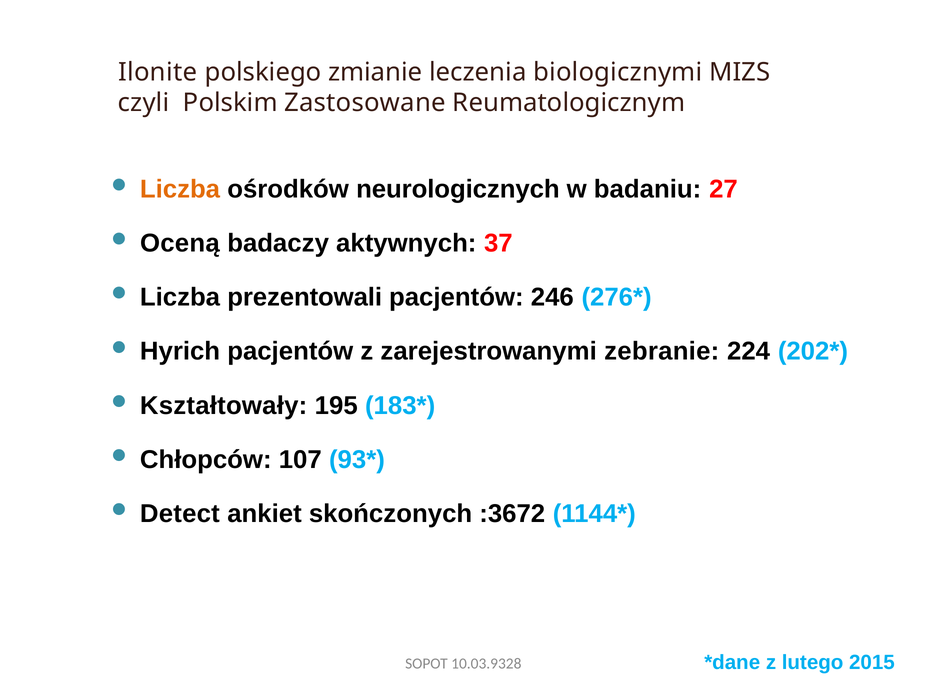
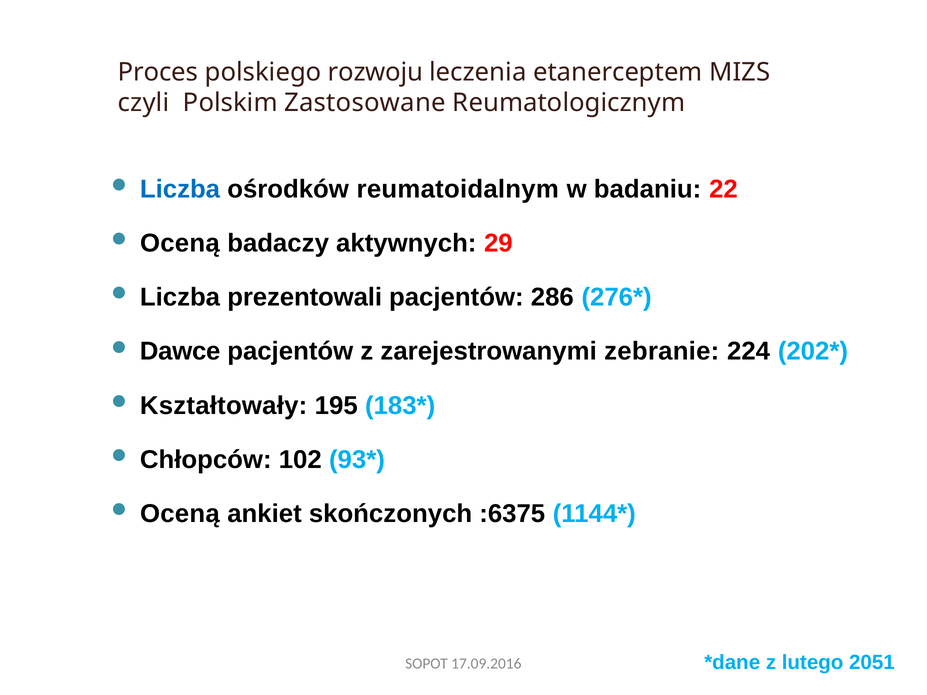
Ilonite: Ilonite -> Proces (158, 72)
zmianie: zmianie -> rozwoju (375, 72)
biologicznymi: biologicznymi -> etanerceptem (618, 72)
Liczba colour: orange -> blue (180, 189)
neurologicznych: neurologicznych -> reumatoidalnym (458, 189)
27: 27 -> 22 (723, 189)
37: 37 -> 29 (498, 243)
246: 246 -> 286 (552, 298)
Hyrich: Hyrich -> Dawce (180, 352)
107: 107 -> 102 (300, 460)
Detect: Detect -> Oceną (180, 514)
:3672: :3672 -> :6375 (512, 514)
2015: 2015 -> 2051 (872, 663)
10.03.9328: 10.03.9328 -> 17.09.2016 (486, 664)
